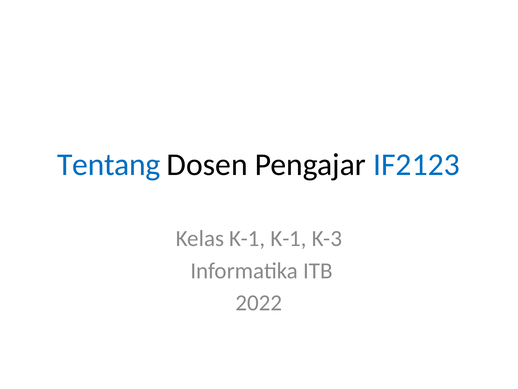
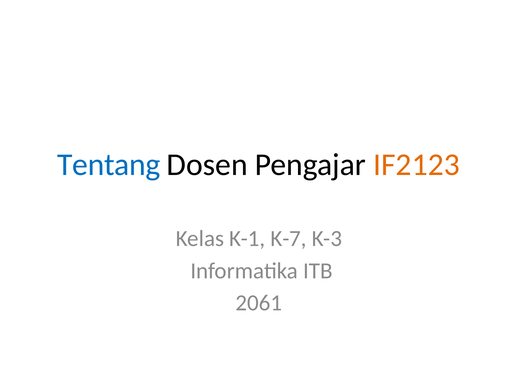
IF2123 colour: blue -> orange (416, 165)
K-1 K-1: K-1 -> K-7 (289, 238)
2022: 2022 -> 2061 (259, 303)
